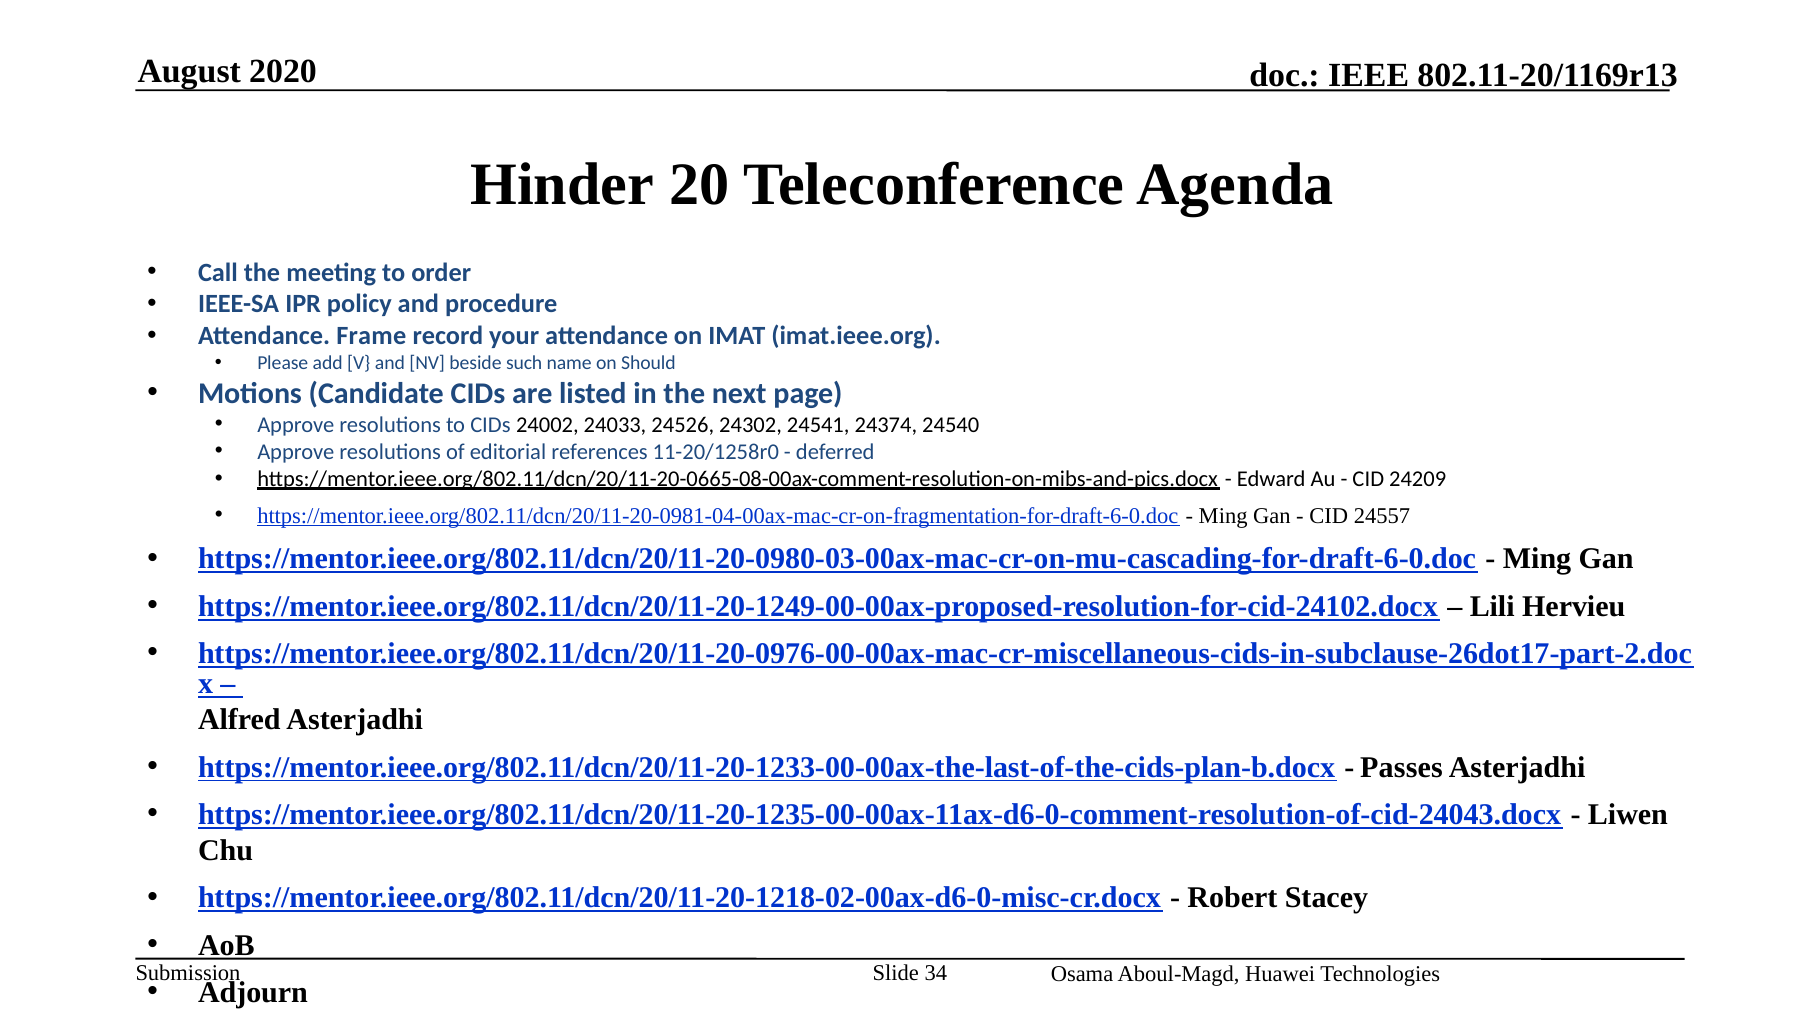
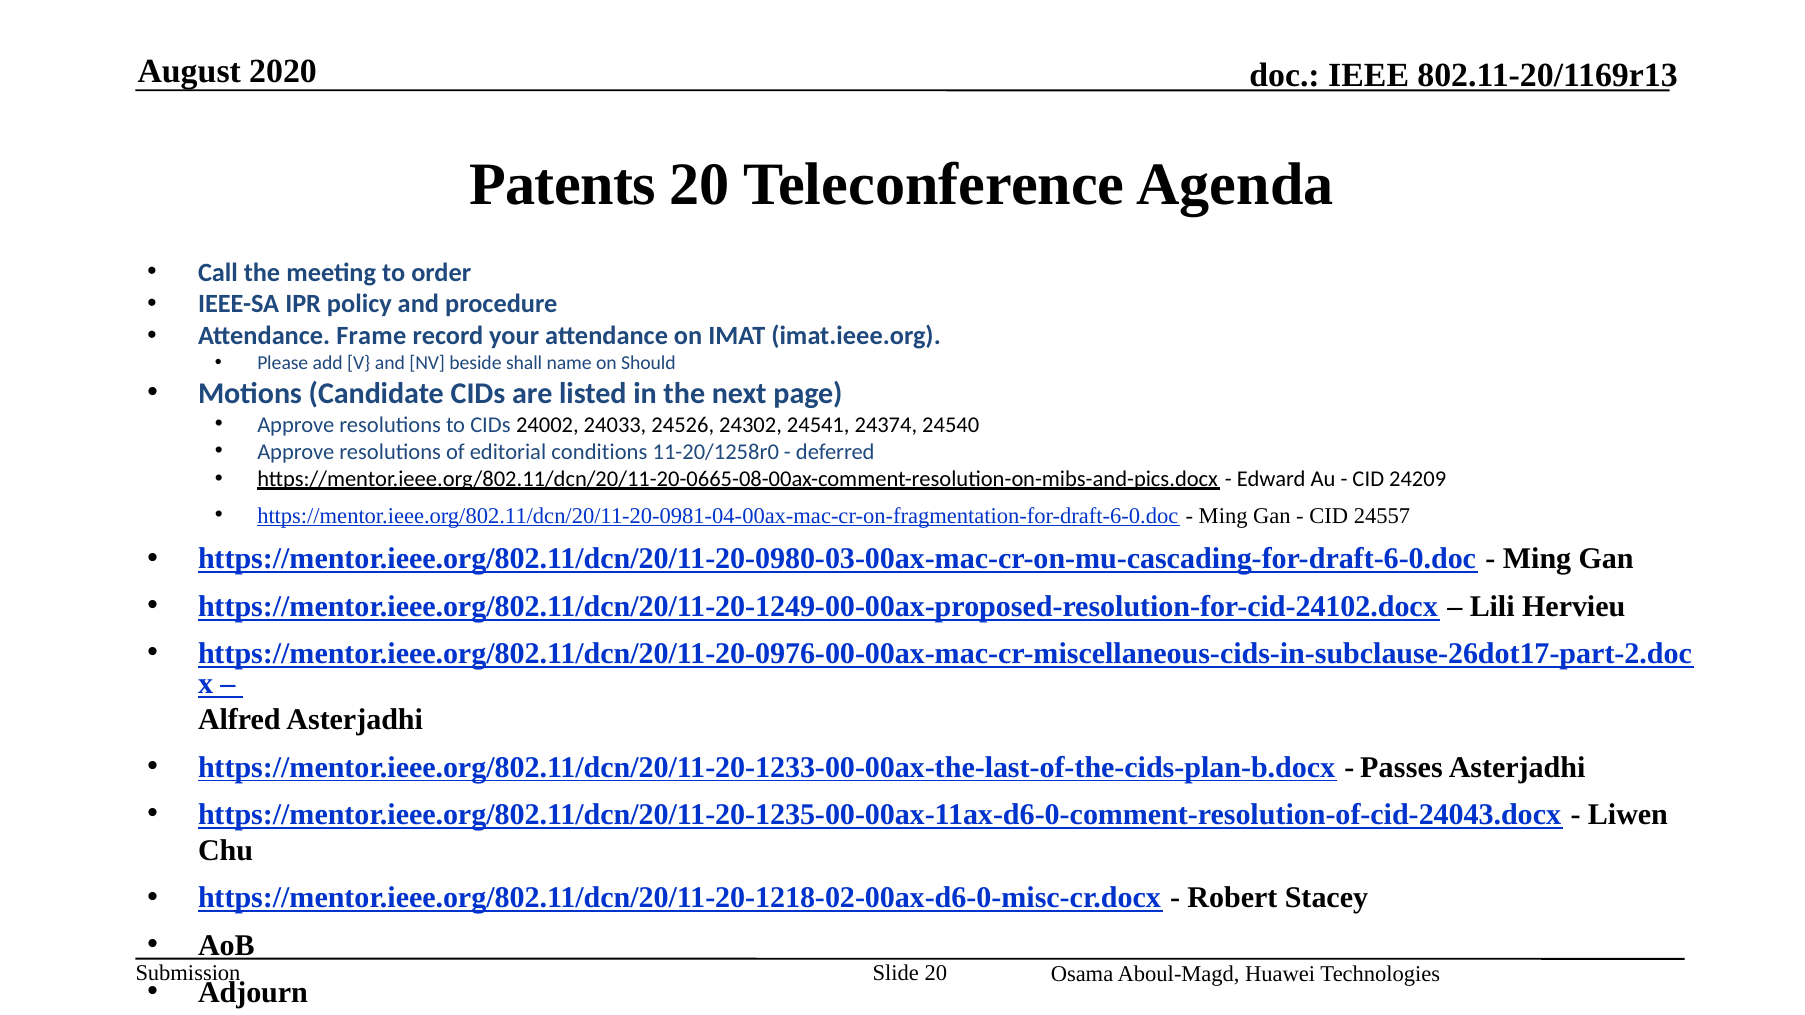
Hinder: Hinder -> Patents (563, 185)
such: such -> shall (524, 363)
references: references -> conditions (599, 452)
Slide 34: 34 -> 20 (936, 974)
